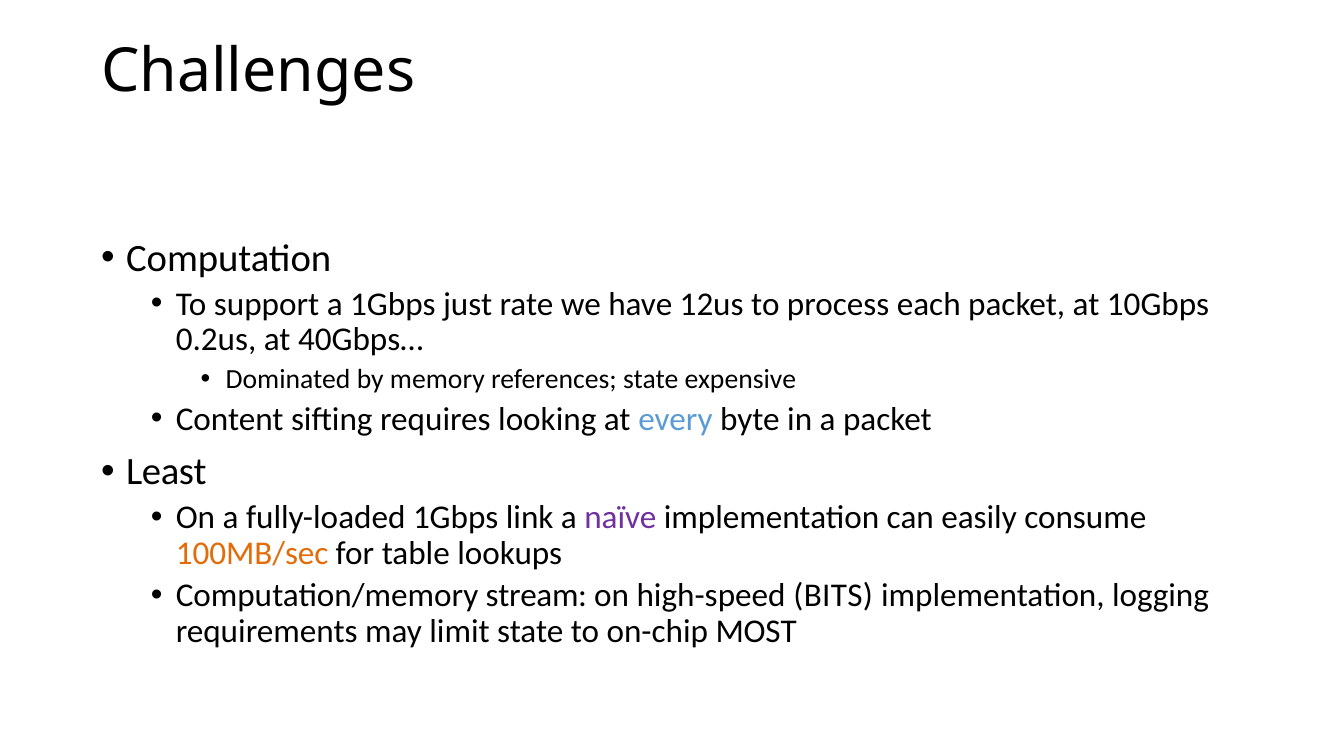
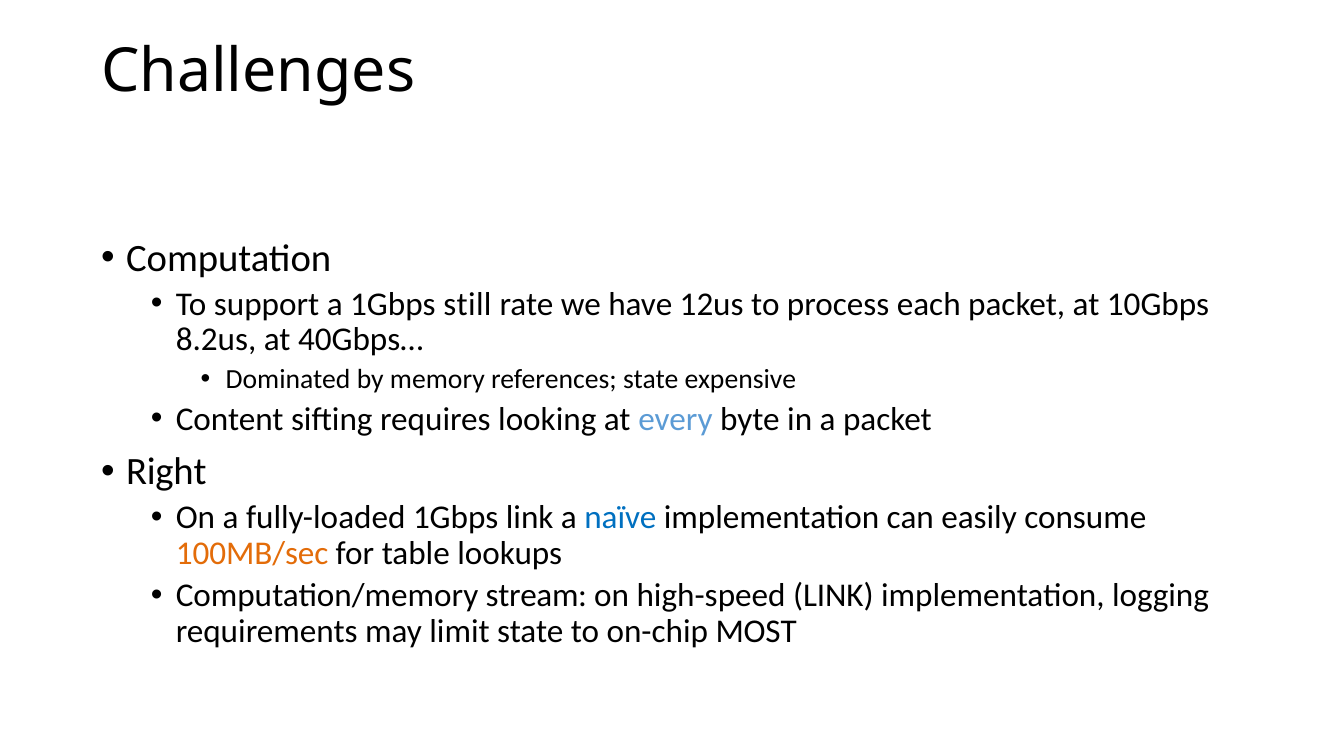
just: just -> still (467, 304)
0.2us: 0.2us -> 8.2us (216, 340)
Least: Least -> Right (166, 472)
naïve colour: purple -> blue (620, 518)
high-speed BITS: BITS -> LINK (833, 596)
